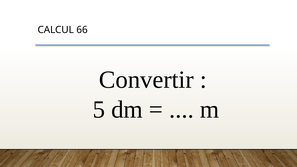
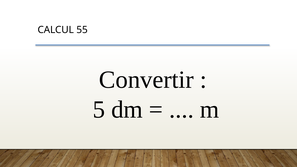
66: 66 -> 55 (82, 30)
